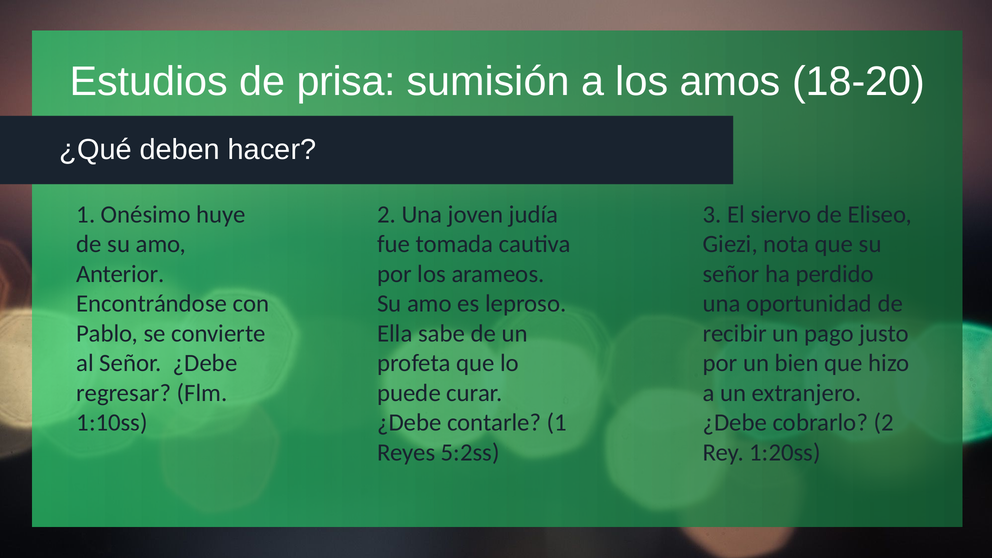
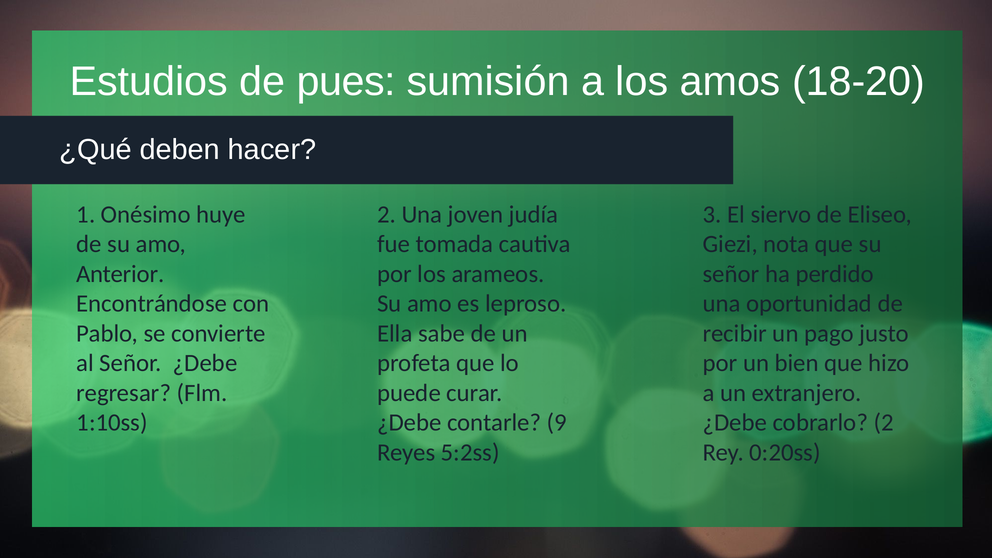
prisa: prisa -> pues (346, 82)
contarle 1: 1 -> 9 (557, 423)
1:20ss: 1:20ss -> 0:20ss (785, 453)
